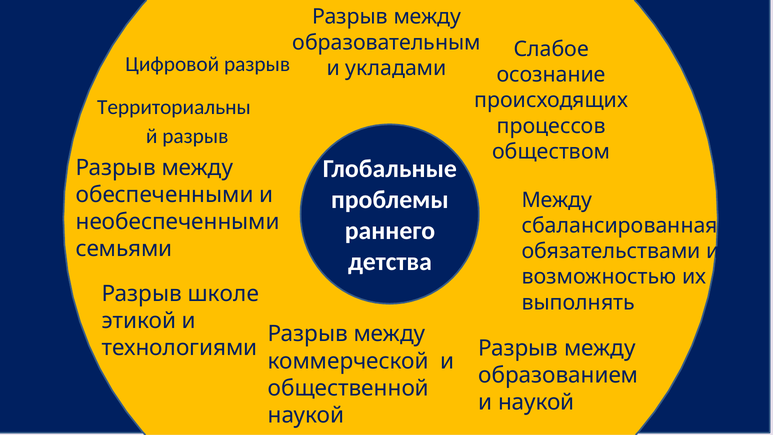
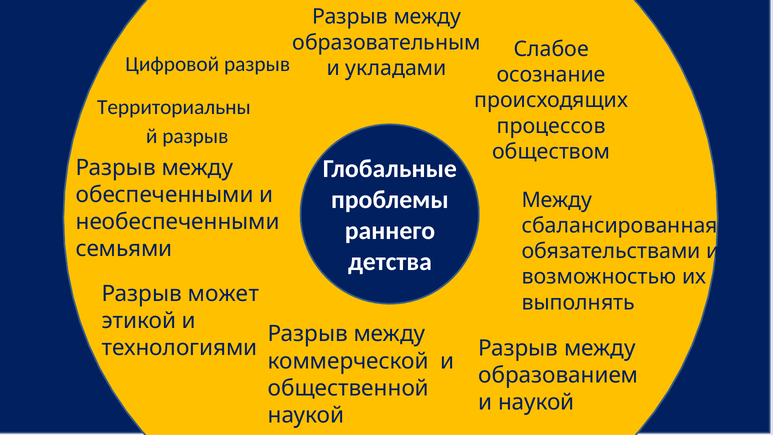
школе: школе -> может (223, 294)
